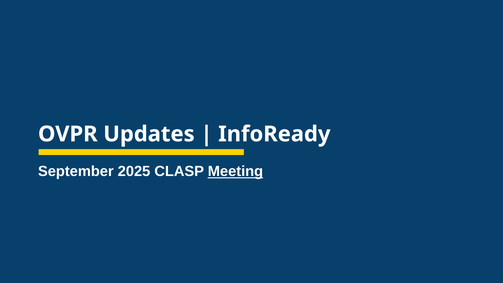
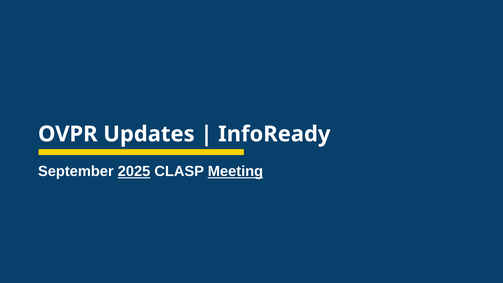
2025 underline: none -> present (134, 171)
